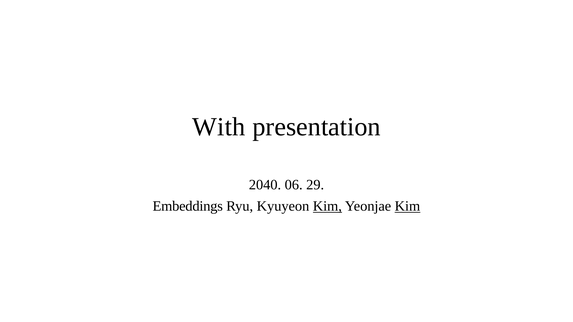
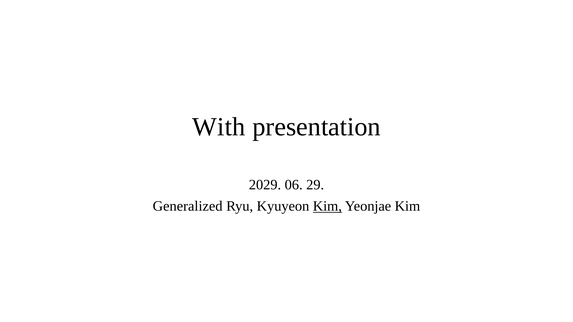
2040: 2040 -> 2029 (265, 185)
Embeddings: Embeddings -> Generalized (188, 206)
Kim underline: present -> none (407, 206)
